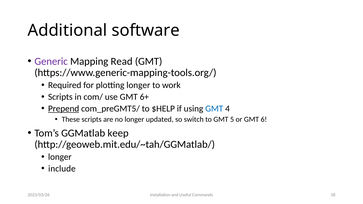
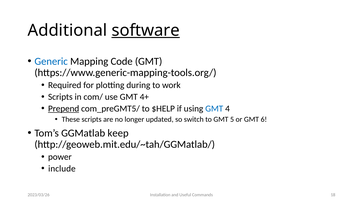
software underline: none -> present (146, 30)
Generic colour: purple -> blue (51, 61)
Read: Read -> Code (122, 61)
plotting longer: longer -> during (138, 85)
6+: 6+ -> 4+ (144, 97)
longer: longer -> power (60, 157)
